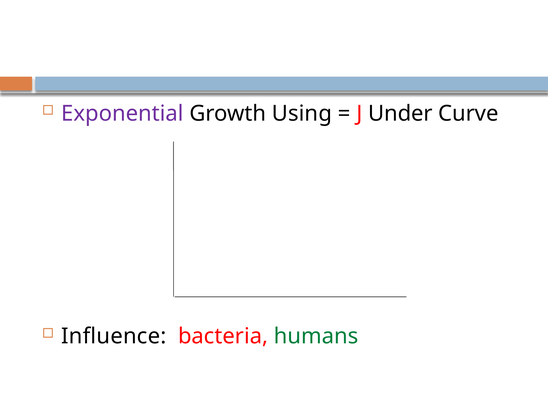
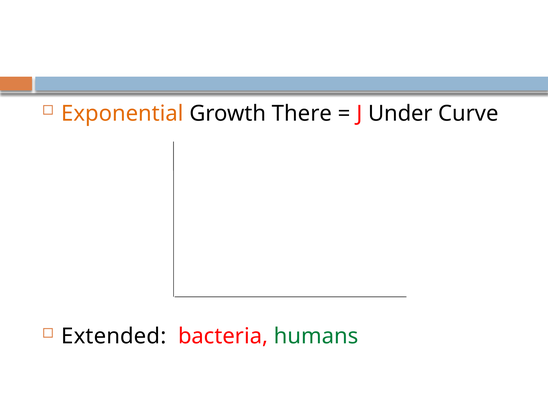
Exponential colour: purple -> orange (122, 113)
Using: Using -> There (302, 113)
Influence: Influence -> Extended (114, 336)
